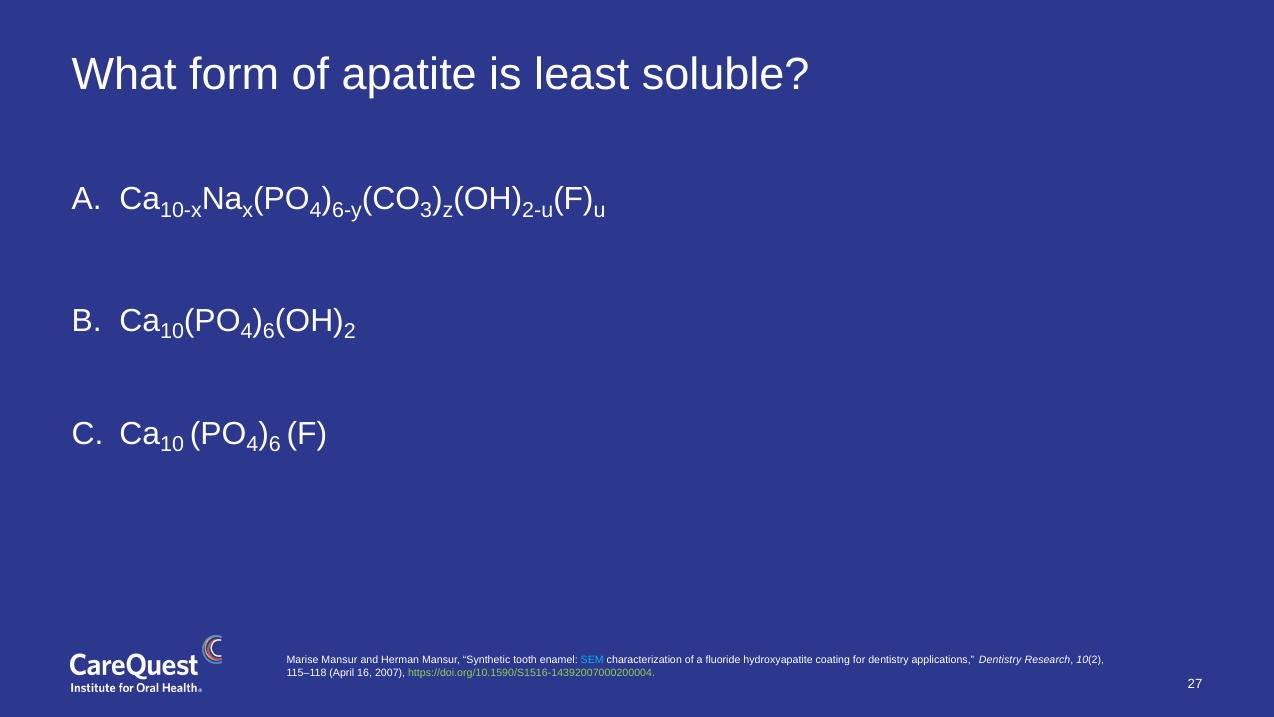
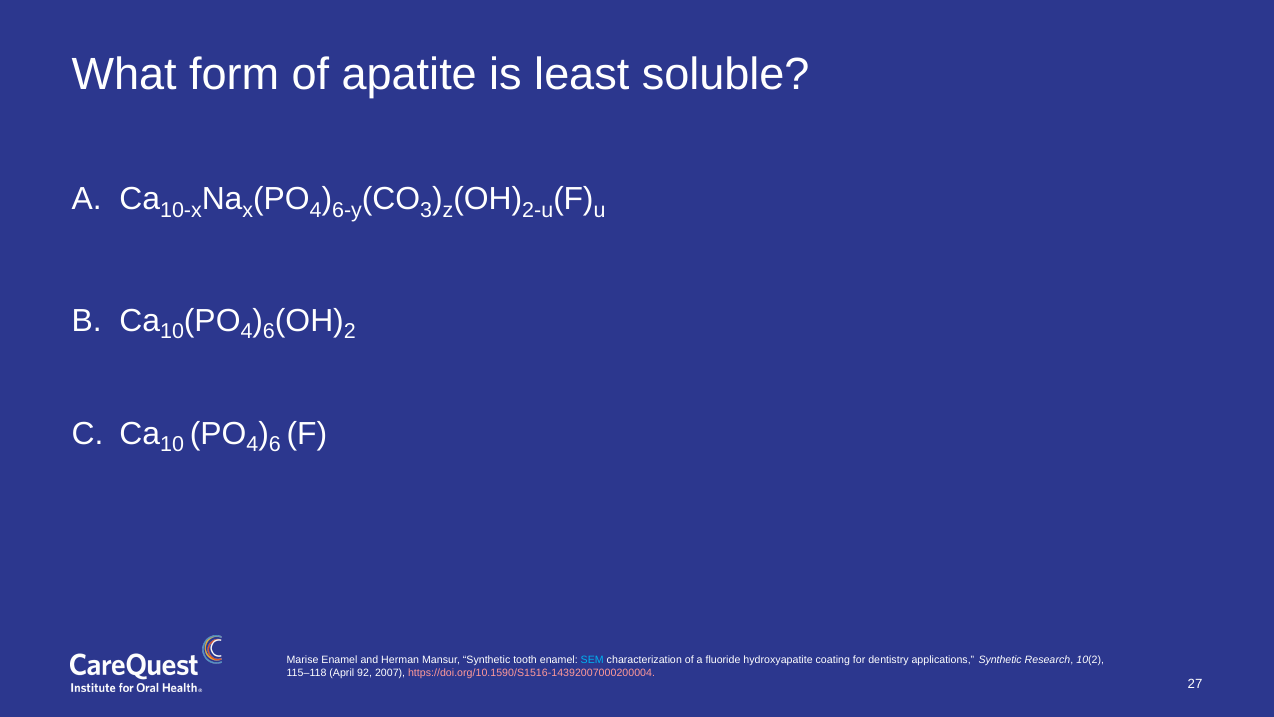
Marise Mansur: Mansur -> Enamel (339, 660)
applications Dentistry: Dentistry -> Synthetic (1000, 660)
16: 16 -> 92 (365, 672)
https://doi.org/10.1590/S1516-14392007000200004 colour: light green -> pink (532, 672)
